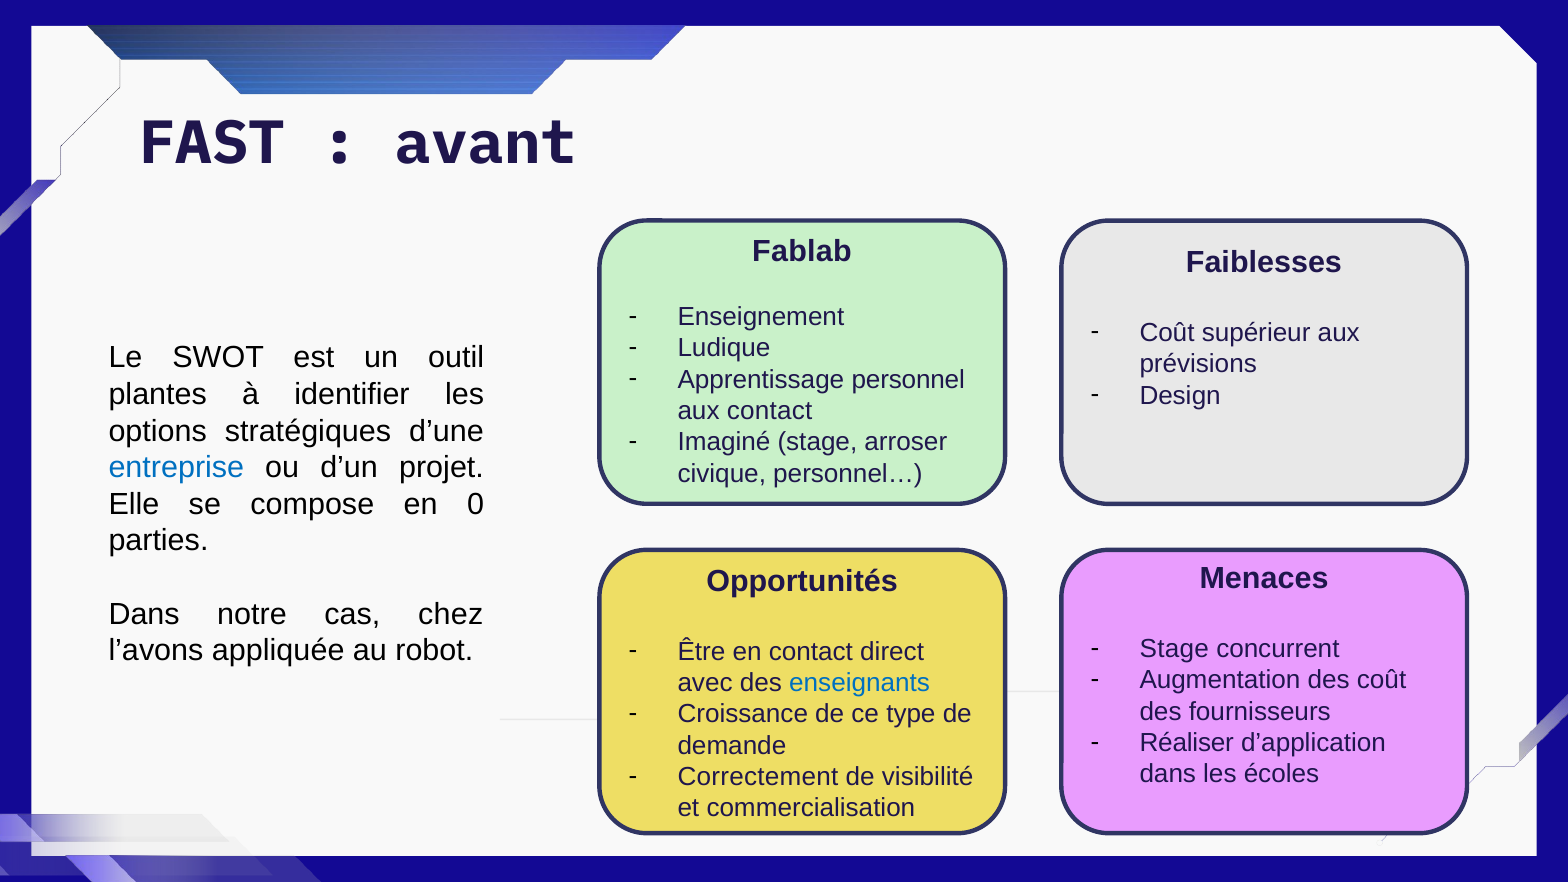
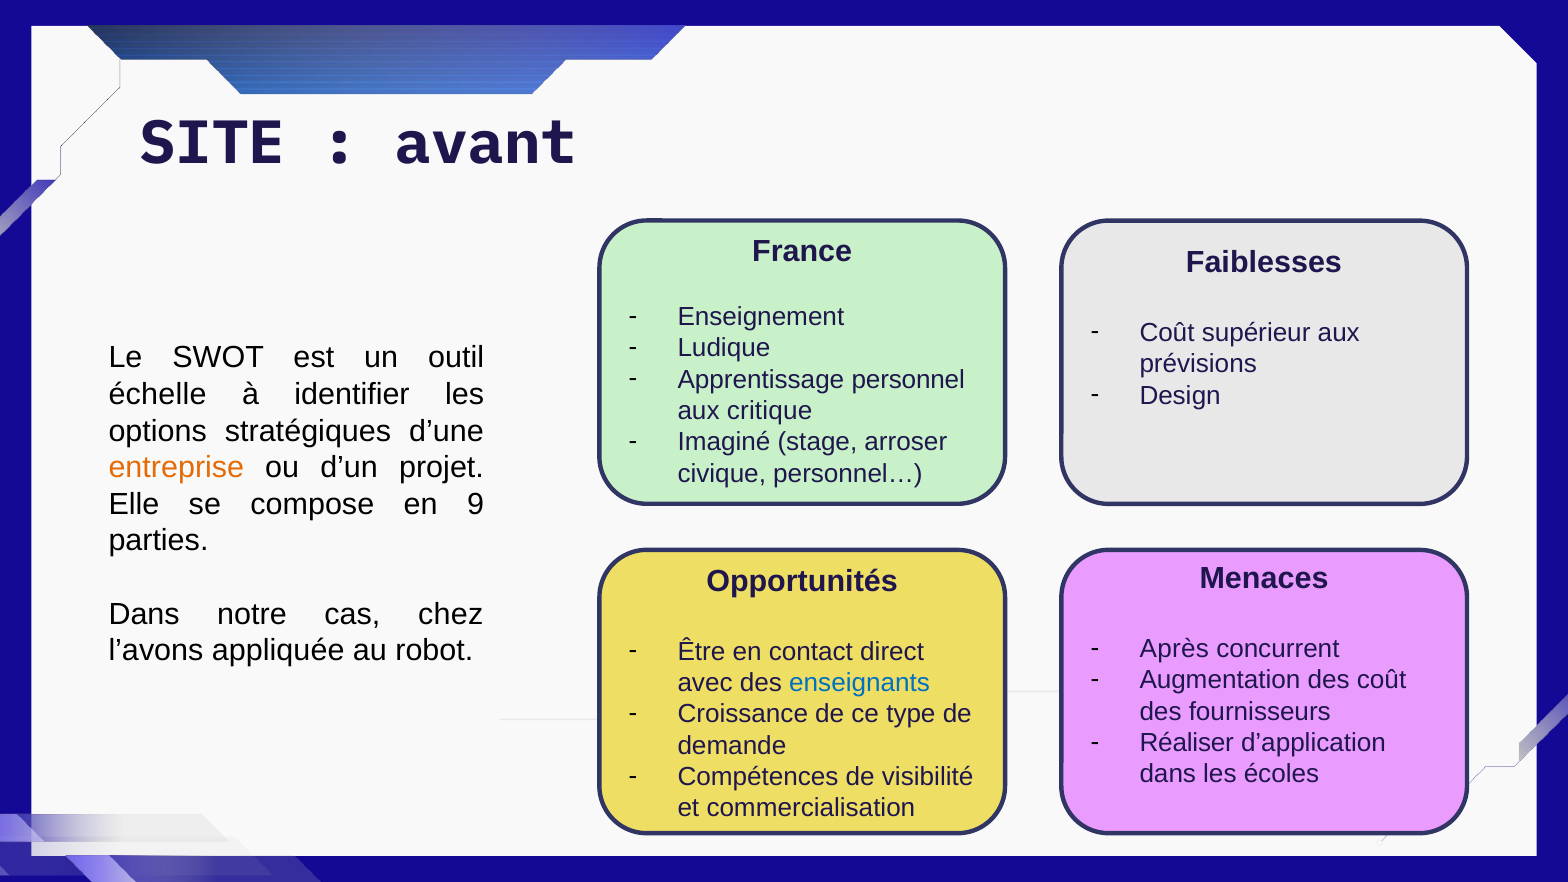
FAST: FAST -> SITE (212, 144)
Fablab: Fablab -> France (802, 252)
plantes: plantes -> échelle (158, 394)
aux contact: contact -> critique (770, 411)
entreprise colour: blue -> orange (176, 468)
0: 0 -> 9 (476, 504)
Stage: Stage -> Après (1174, 649)
Correctement: Correctement -> Compétences (758, 777)
